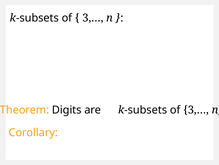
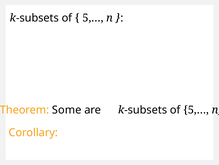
3,…: 3,… -> 5,… (93, 18)
Digits: Digits -> Some (67, 109)
of 3,…: 3,… -> 5,… (196, 109)
